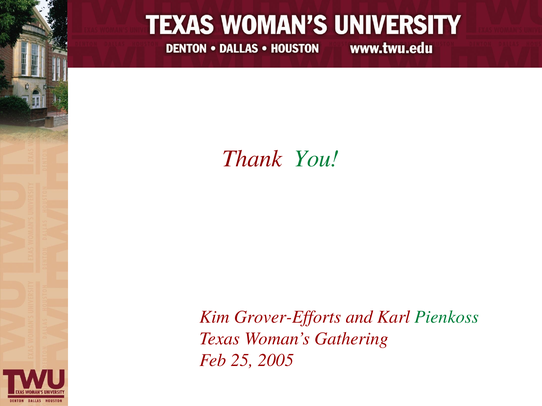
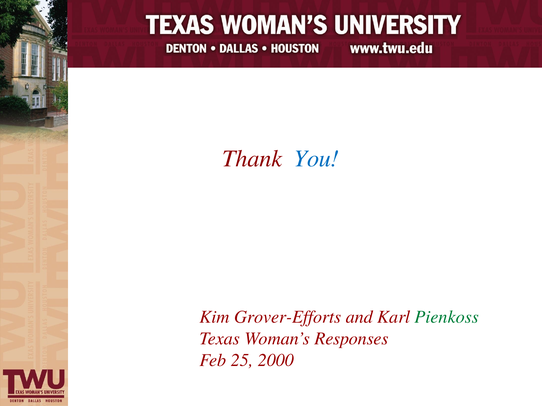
You colour: green -> blue (316, 159)
Gathering: Gathering -> Responses (351, 339)
2005: 2005 -> 2000 (276, 361)
